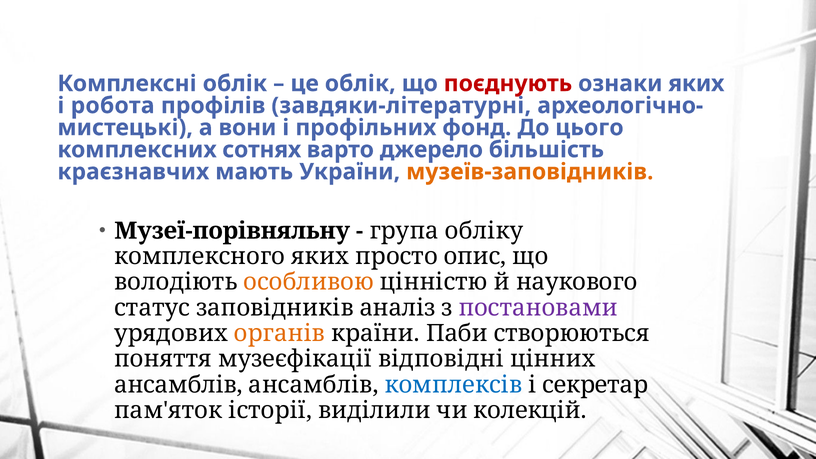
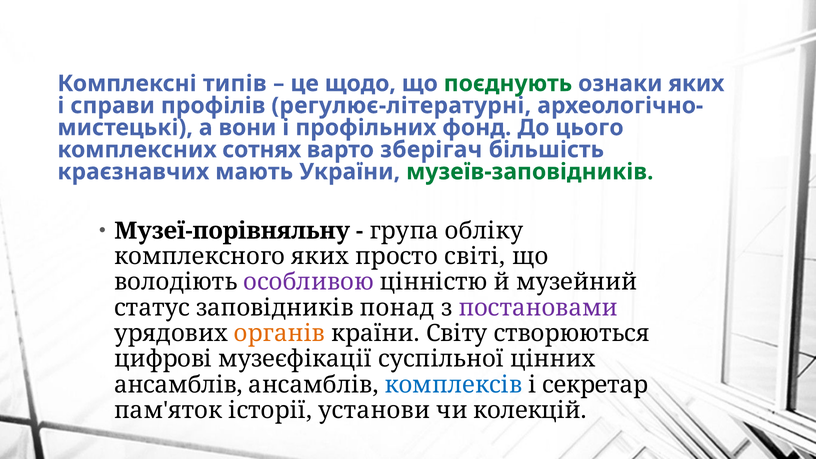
Комплексні облік: облік -> типів (235, 84)
це облік: облік -> щодо (360, 84)
поєднують colour: red -> green (508, 84)
робота: робота -> справи (113, 106)
завдяки-літературні: завдяки-літературні -> регулює-літературні (401, 106)
джерело: джерело -> зберігач (431, 150)
музеїв-заповідників colour: orange -> green (530, 172)
опис: опис -> світі (475, 257)
особливою colour: orange -> purple (309, 282)
наукового: наукового -> музейний (577, 282)
аналіз: аналіз -> понад (397, 308)
Паби: Паби -> Світу (457, 334)
поняття: поняття -> цифрові (163, 359)
відповідні: відповідні -> суспільної (441, 359)
виділили: виділили -> установи (374, 411)
